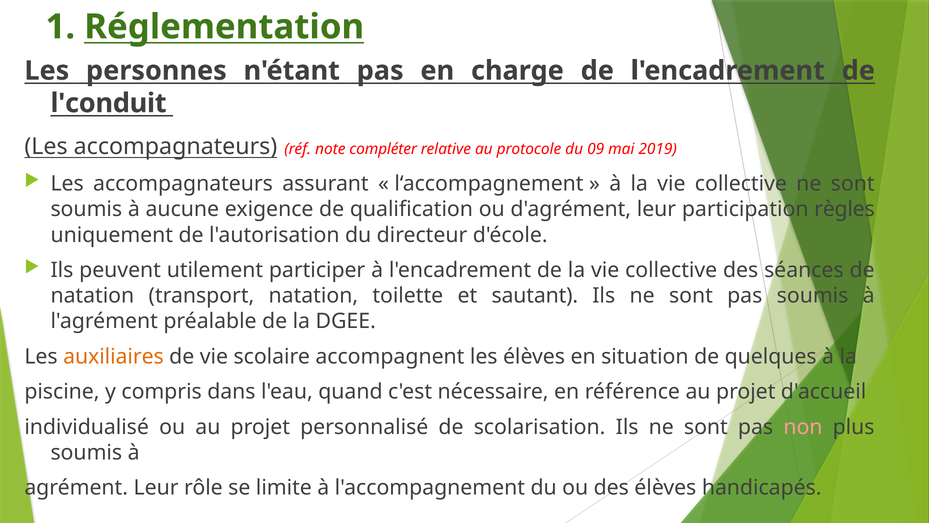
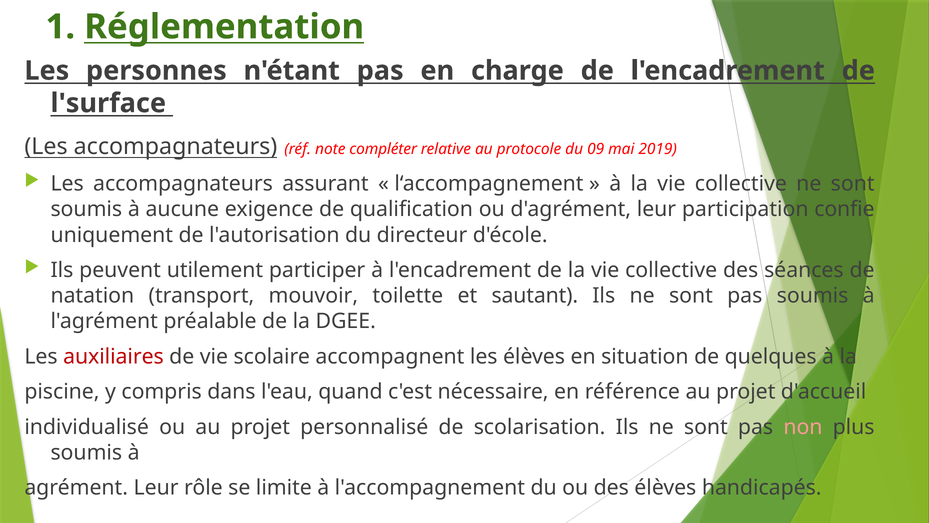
l'conduit: l'conduit -> l'surface (108, 103)
règles: règles -> confie (844, 209)
transport natation: natation -> mouvoir (313, 296)
auxiliaires colour: orange -> red (113, 356)
